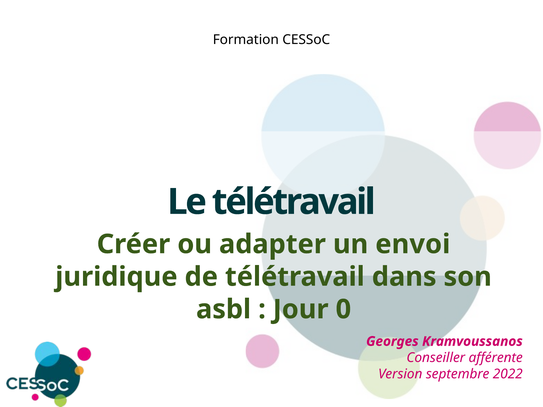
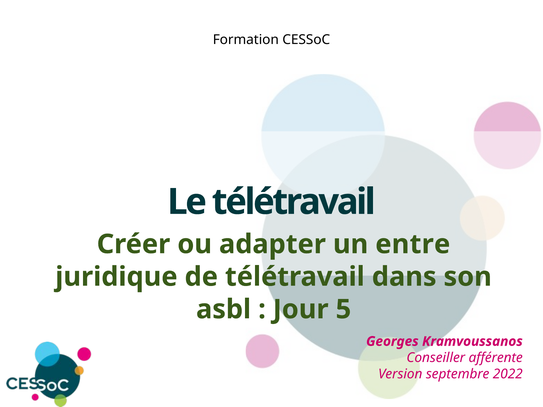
envoi: envoi -> entre (413, 244)
0: 0 -> 5 (343, 310)
